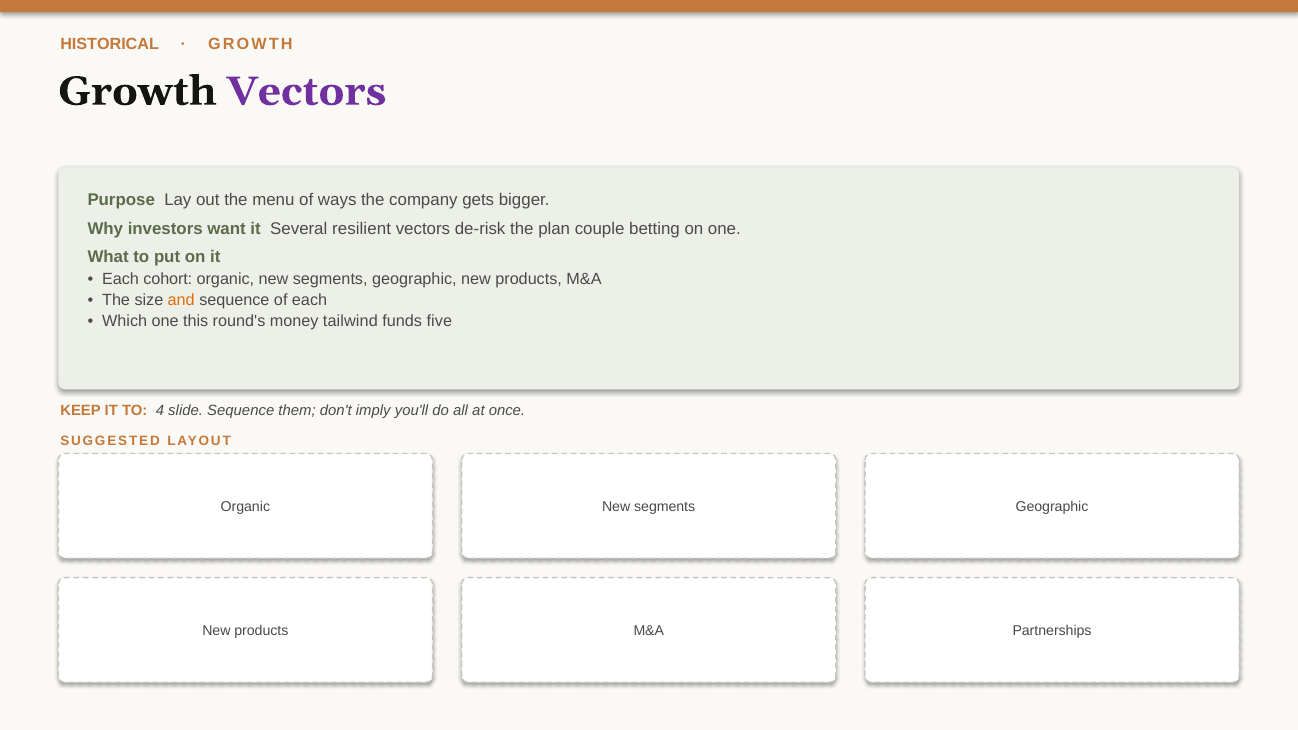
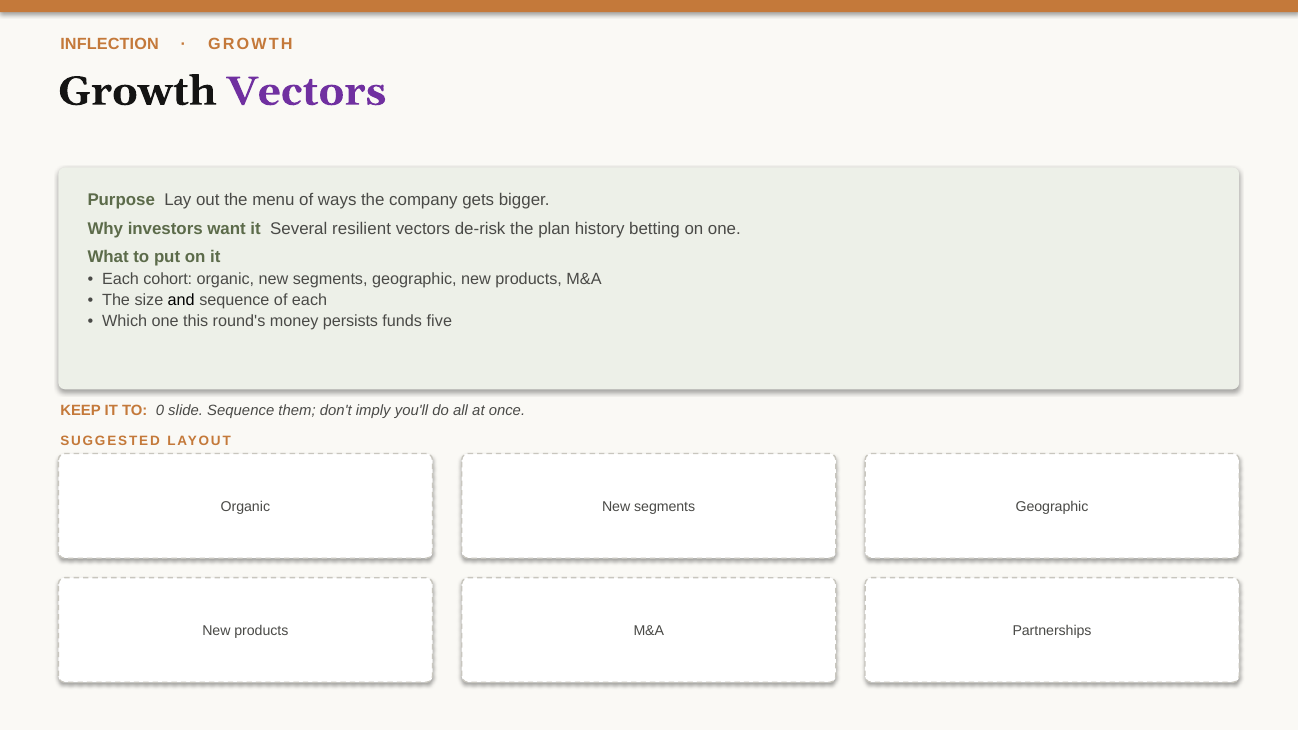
HISTORICAL: HISTORICAL -> INFLECTION (110, 44)
couple: couple -> history (600, 229)
and colour: orange -> black (181, 300)
tailwind: tailwind -> persists (351, 321)
4: 4 -> 0 (160, 411)
